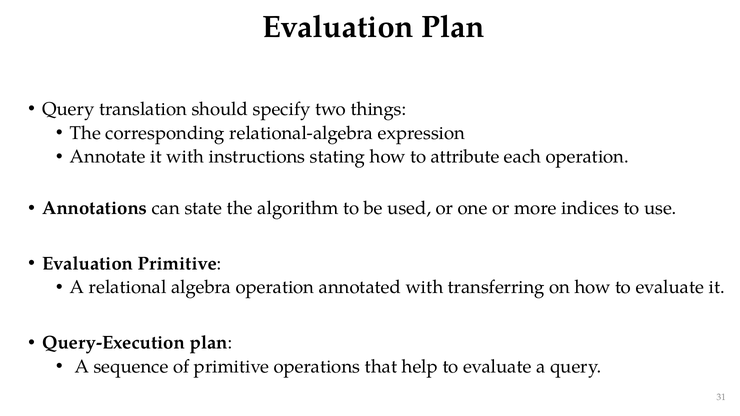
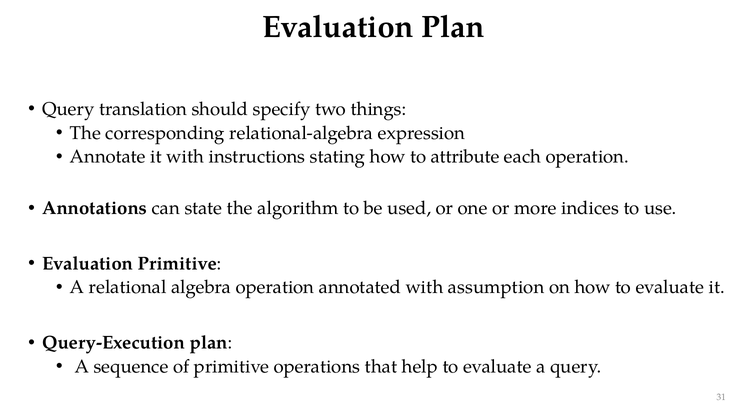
transferring: transferring -> assumption (496, 287)
